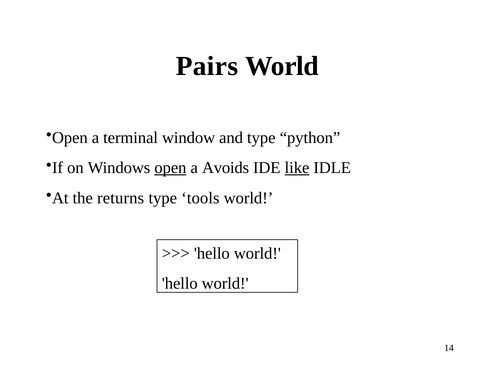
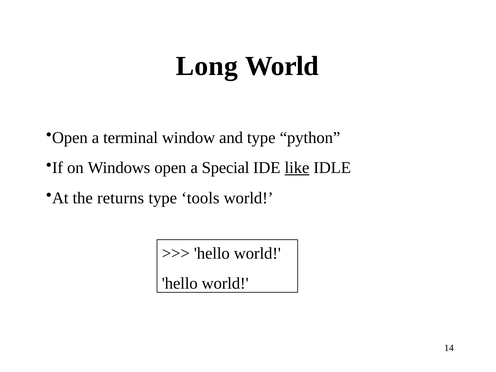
Pairs: Pairs -> Long (207, 66)
open underline: present -> none (170, 168)
Avoids: Avoids -> Special (226, 168)
